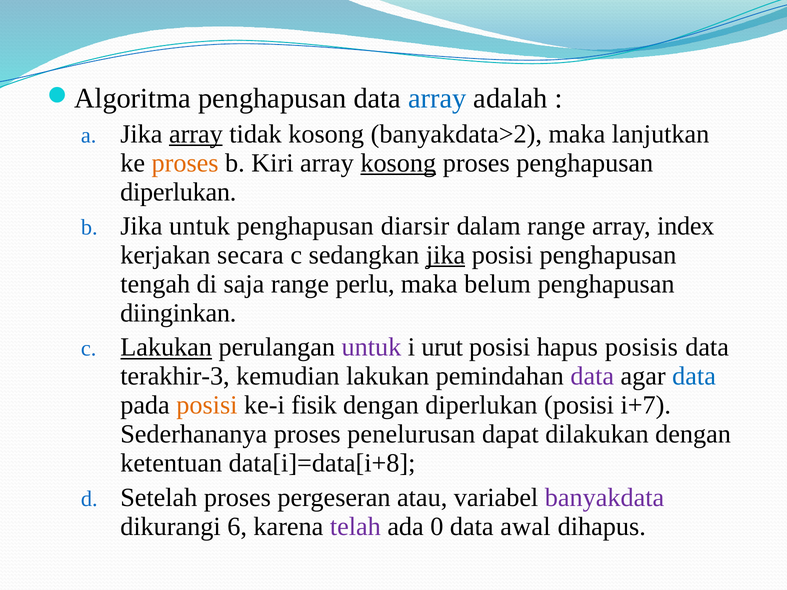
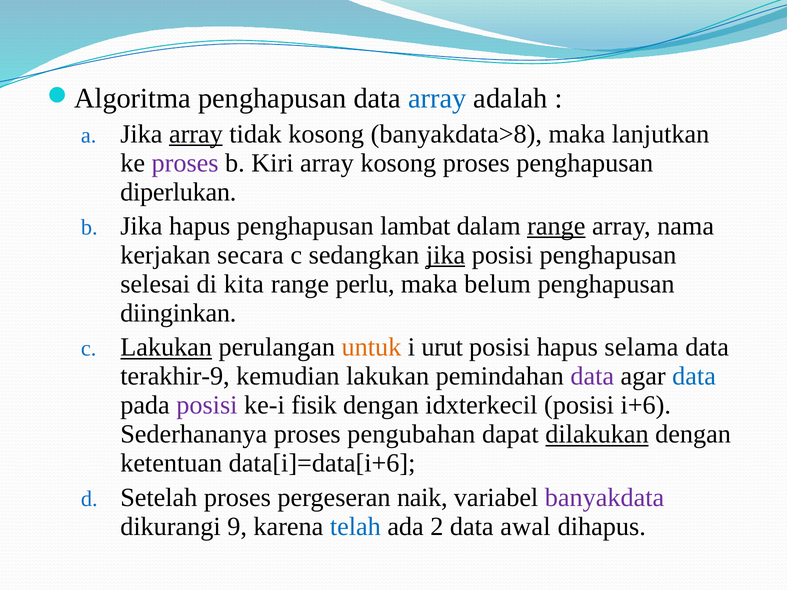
banyakdata>2: banyakdata>2 -> banyakdata>8 (456, 134)
proses colour: orange -> purple (185, 163)
kosong underline: present -> none (398, 163)
Jika untuk: untuk -> hapus (200, 226)
diarsir: diarsir -> lambat (415, 226)
range underline: none -> present (556, 226)
index: index -> nama (686, 226)
tengah: tengah -> selesai (155, 284)
saja: saja -> kita (244, 284)
untuk colour: purple -> orange (371, 347)
posisis: posisis -> selama (641, 347)
terakhir-3: terakhir-3 -> terakhir-9 (175, 376)
posisi colour: orange -> purple (207, 405)
dengan diperlukan: diperlukan -> idxterkecil (481, 405)
i+7: i+7 -> i+6 (646, 405)
penelurusan: penelurusan -> pengubahan (411, 434)
dilakukan underline: none -> present (597, 434)
data[i]=data[i+8: data[i]=data[i+8 -> data[i]=data[i+6 (322, 463)
atau: atau -> naik (422, 498)
6: 6 -> 9 (237, 527)
telah colour: purple -> blue (355, 527)
0: 0 -> 2 (437, 527)
